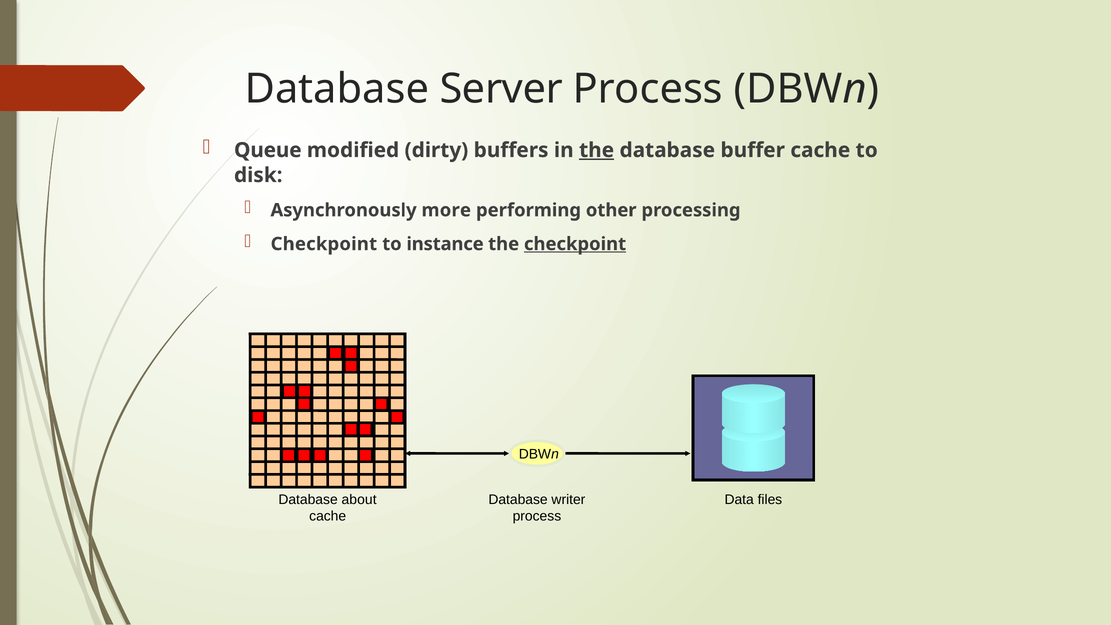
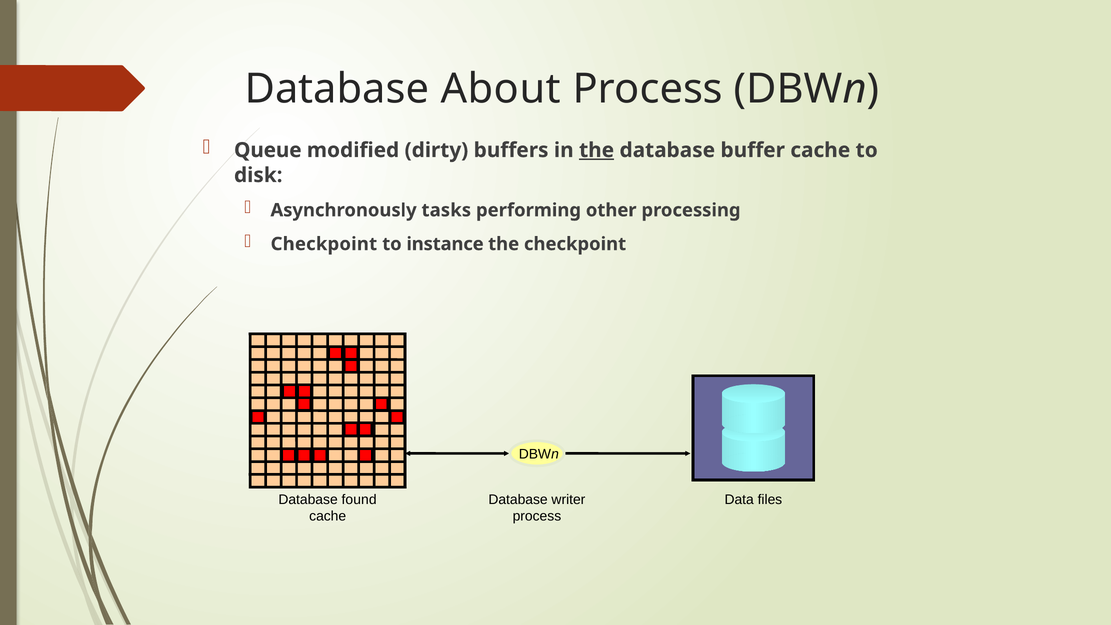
Server: Server -> About (501, 89)
more: more -> tasks (446, 210)
checkpoint underline: present -> none (575, 244)
about: about -> found (359, 499)
